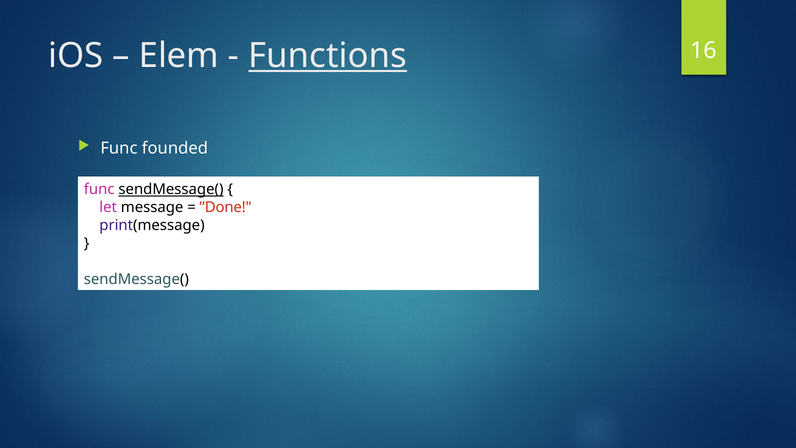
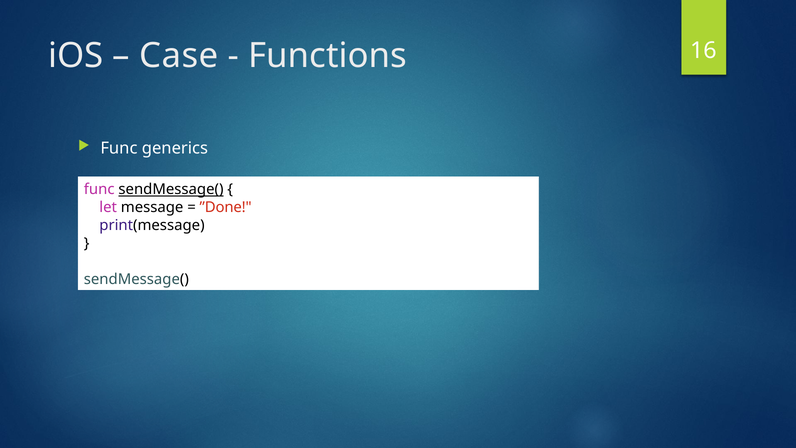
Elem: Elem -> Case (179, 56)
Functions underline: present -> none (328, 56)
founded: founded -> generics (175, 148)
